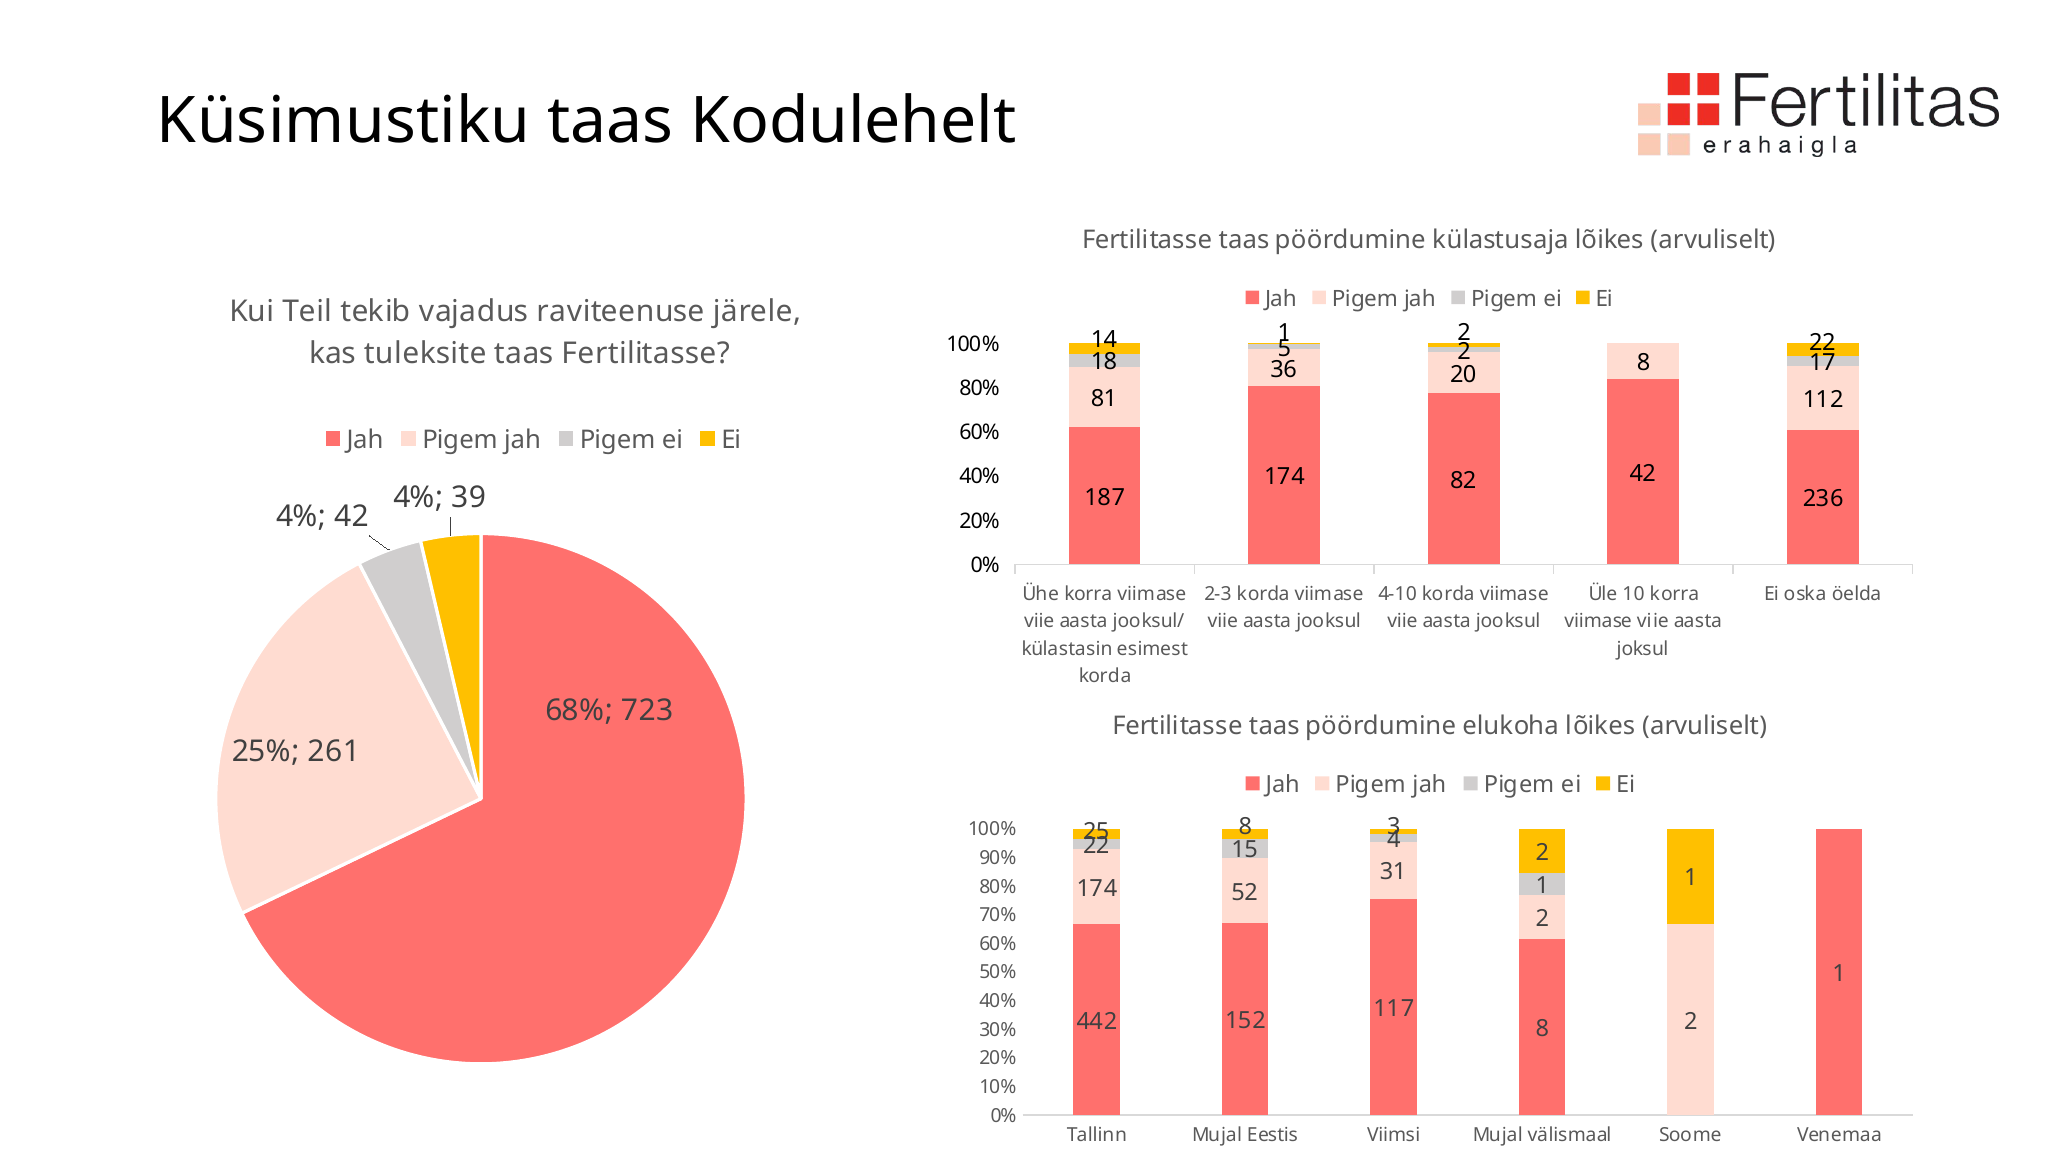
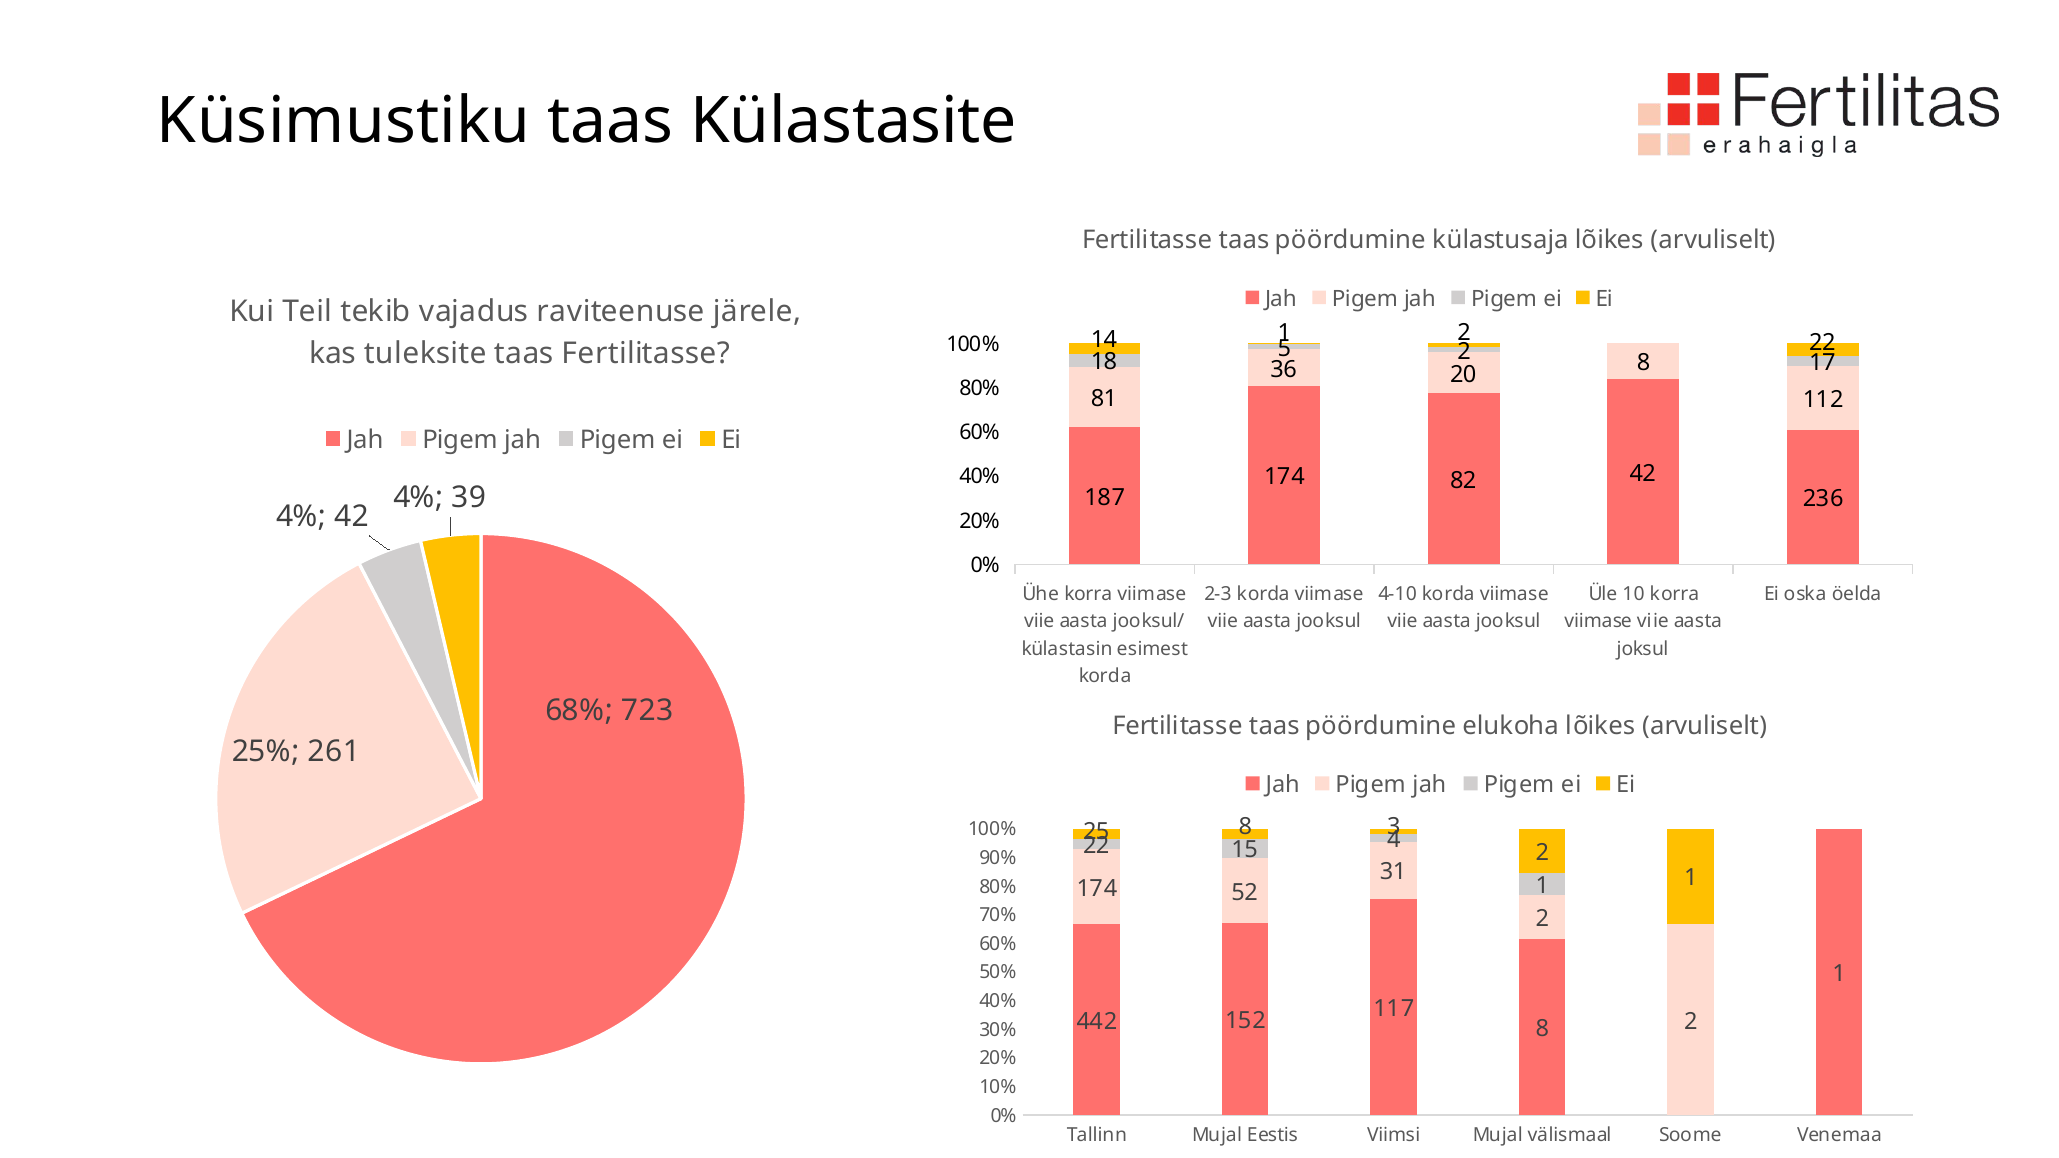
Kodulehelt: Kodulehelt -> Külastasite (854, 121)
